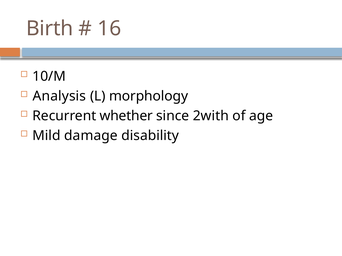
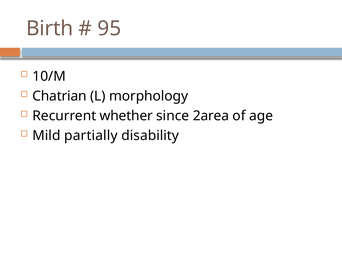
16: 16 -> 95 (109, 29)
Analysis: Analysis -> Chatrian (60, 96)
2with: 2with -> 2area (211, 116)
damage: damage -> partially (91, 136)
